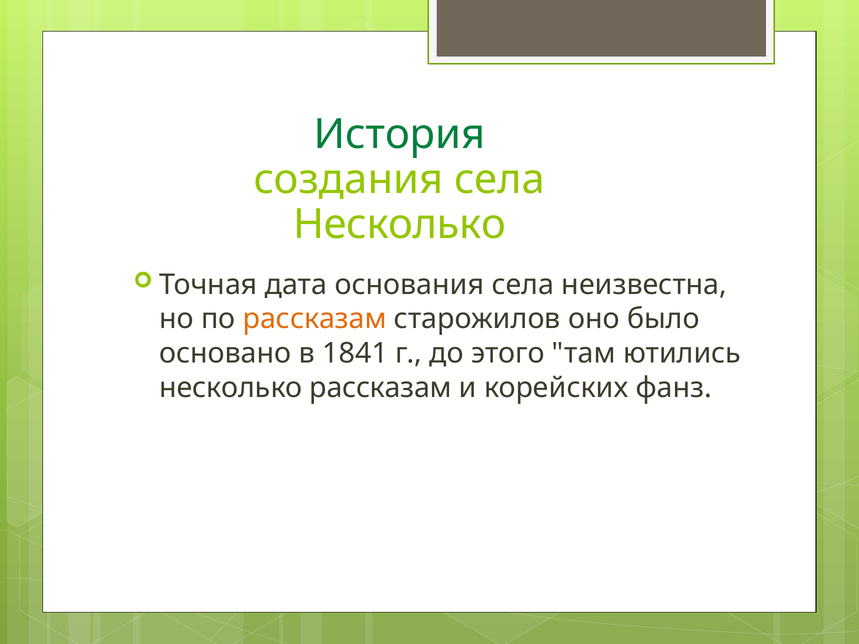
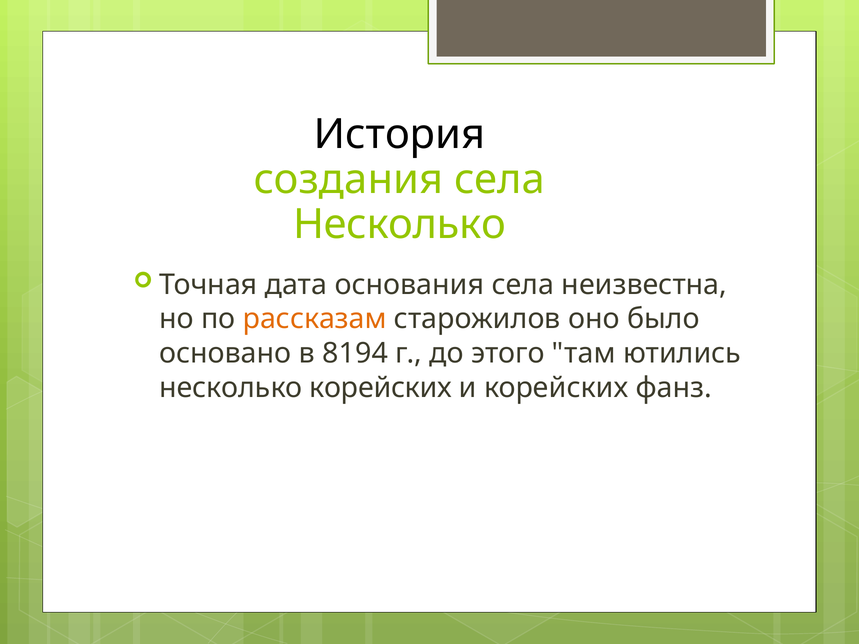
История colour: green -> black (399, 134)
1841: 1841 -> 8194 (355, 353)
несколько рассказам: рассказам -> корейских (381, 388)
